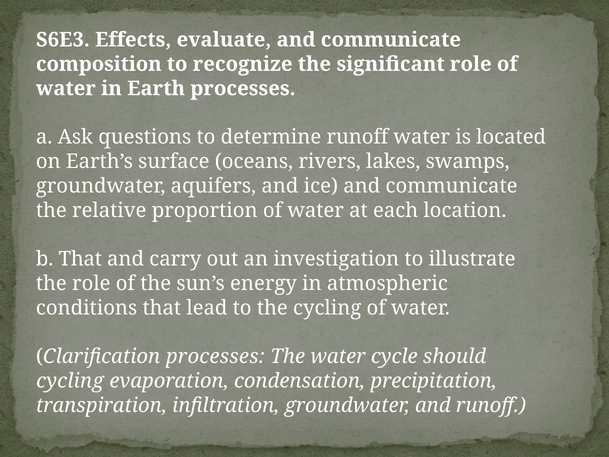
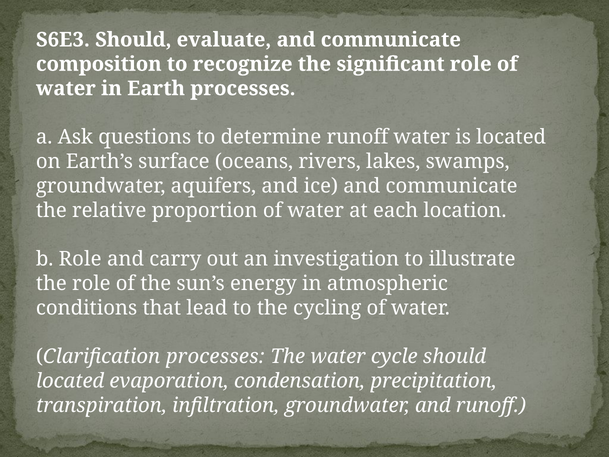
S6E3 Effects: Effects -> Should (133, 40)
b That: That -> Role (80, 259)
cycling: cycling -> located (70, 381)
